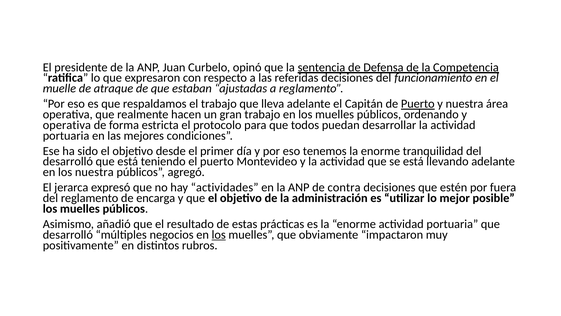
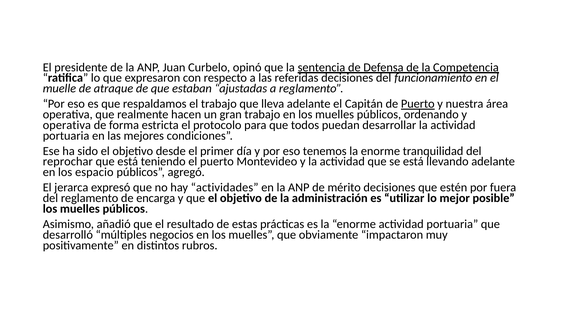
desarrolló: desarrolló -> reprochar (68, 161)
los nuestra: nuestra -> espacio (94, 172)
contra: contra -> mérito (344, 187)
los underline: present -> none (219, 234)
